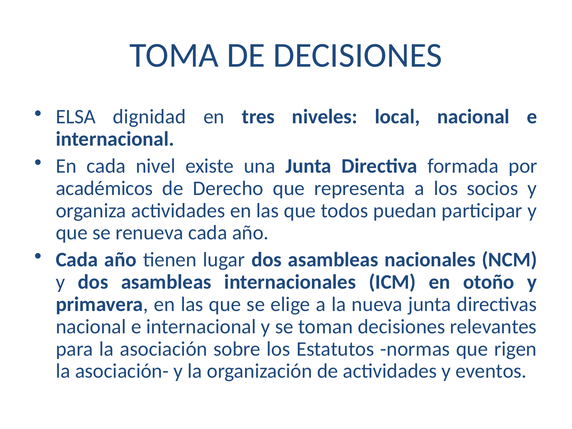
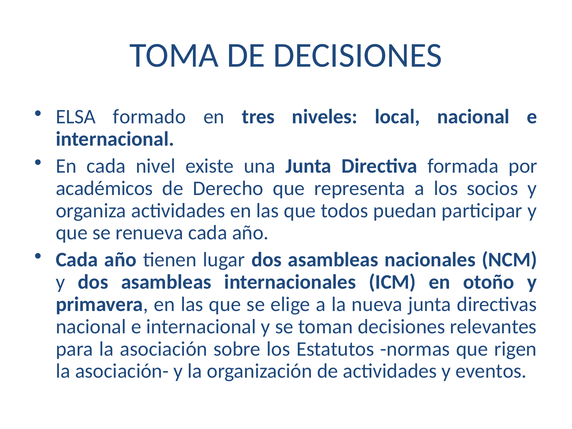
dignidad: dignidad -> formado (150, 117)
